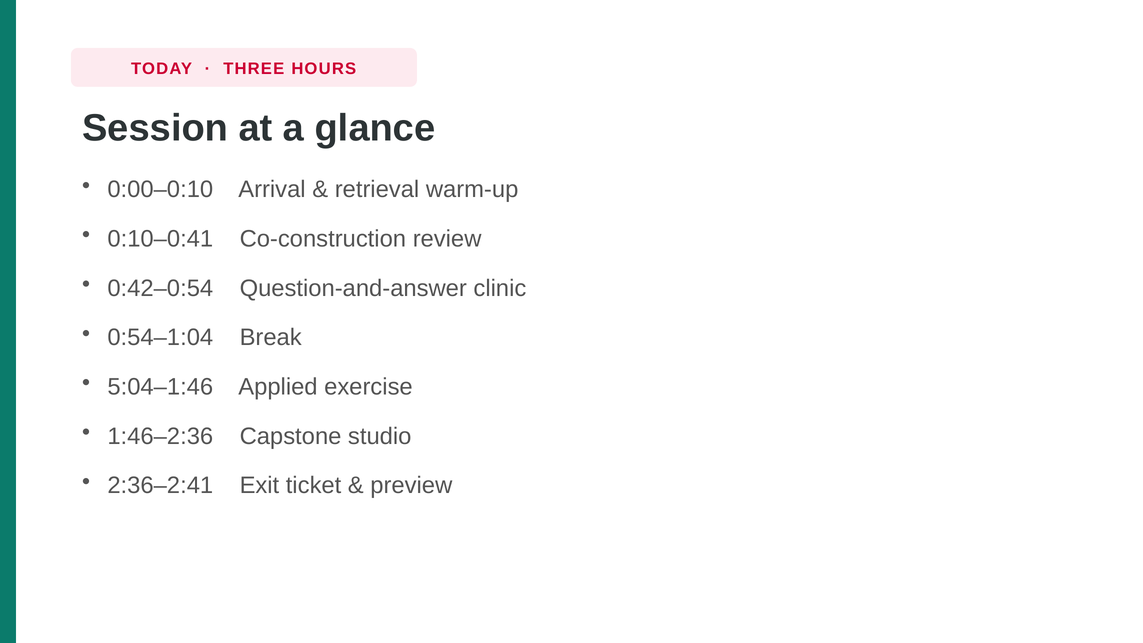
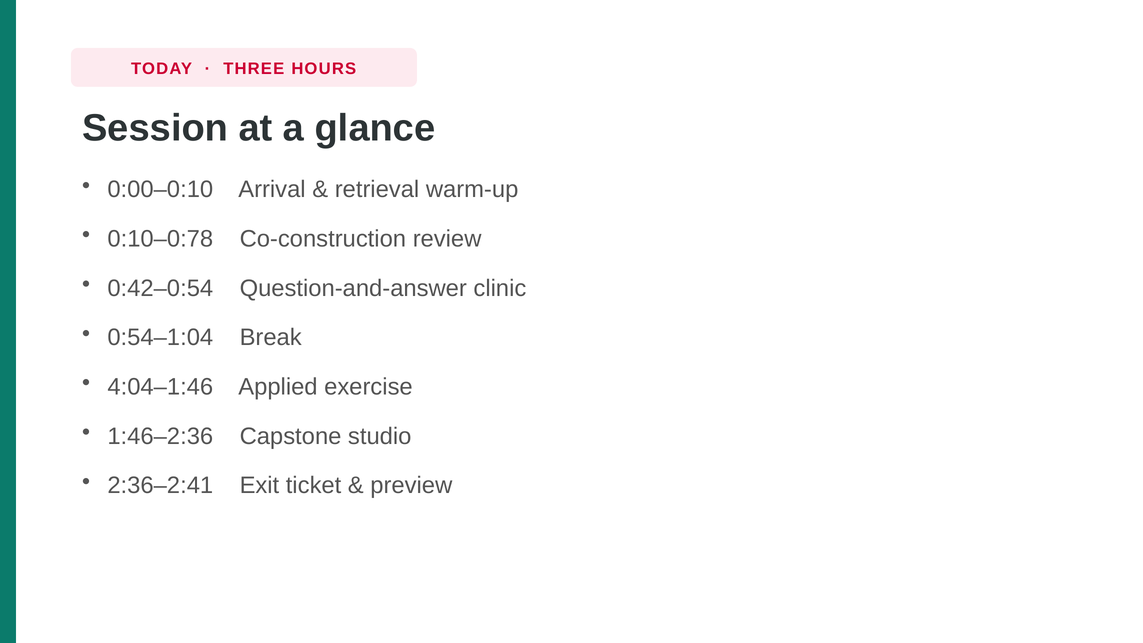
0:10–0:41: 0:10–0:41 -> 0:10–0:78 (160, 239)
5:04–1:46: 5:04–1:46 -> 4:04–1:46 (160, 387)
